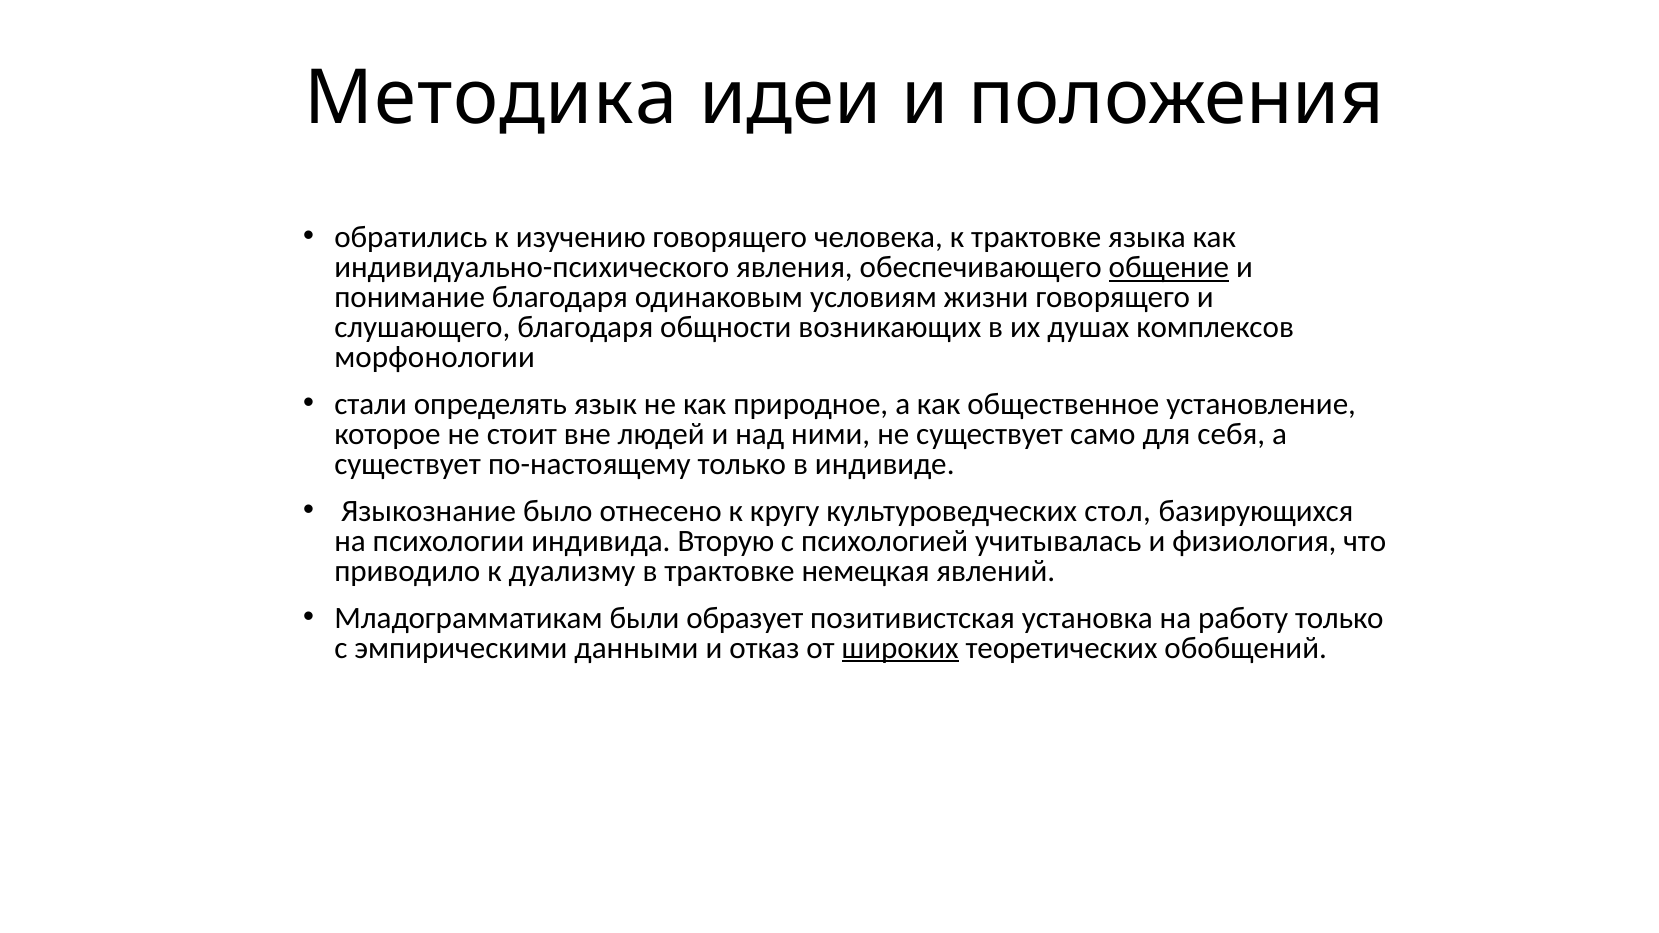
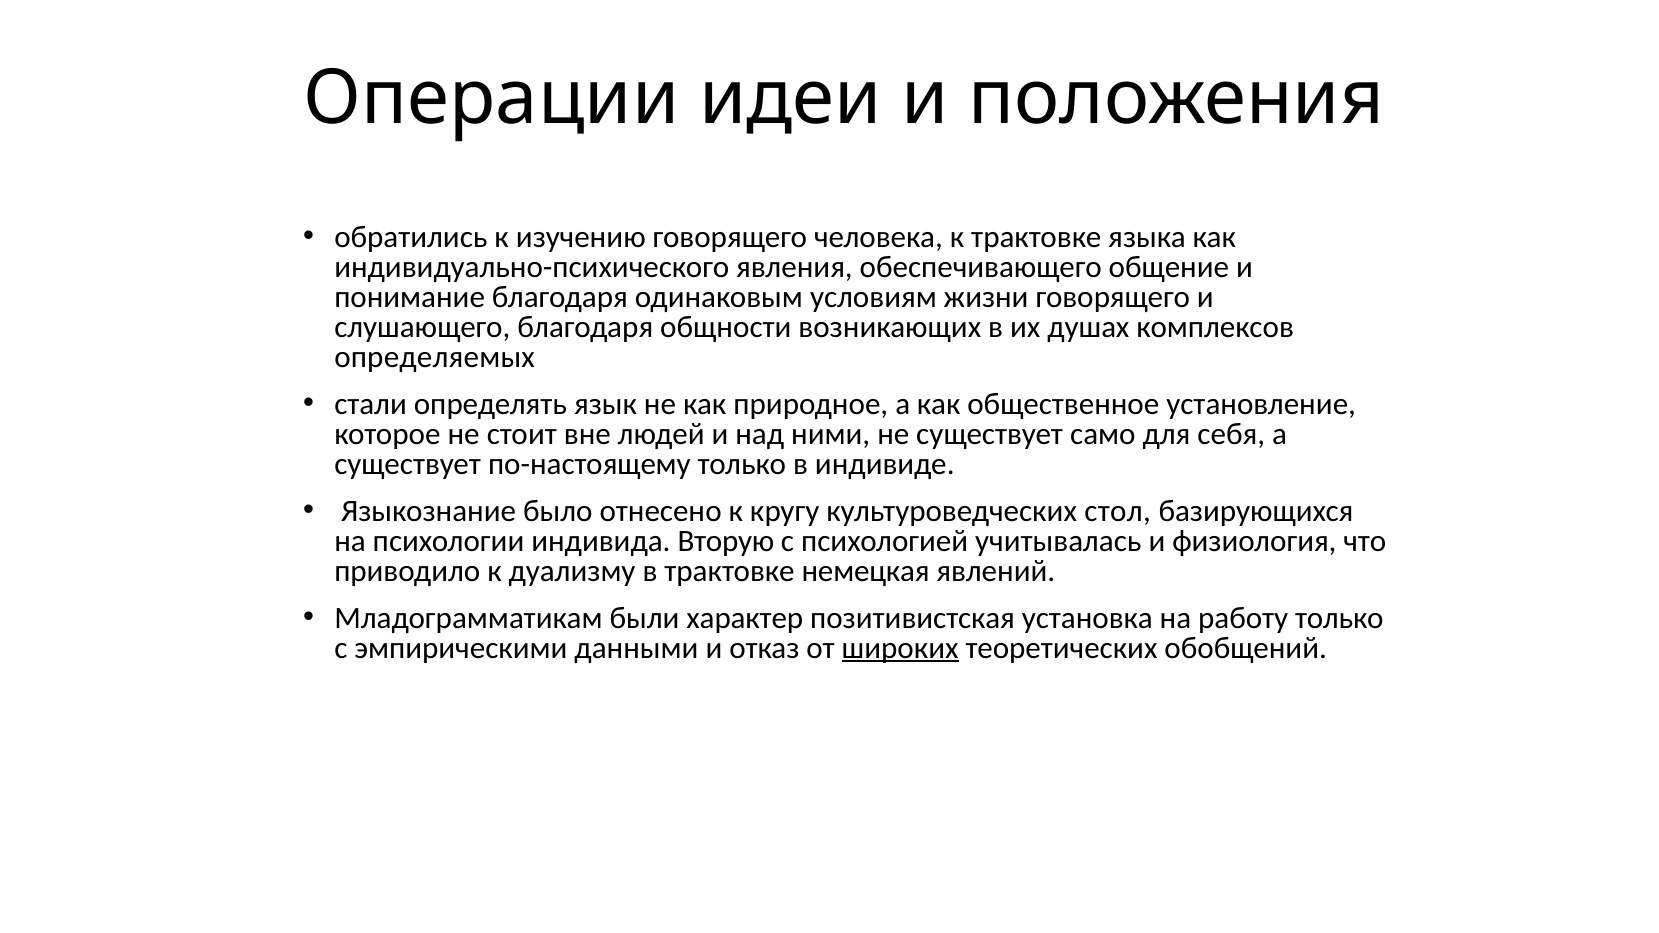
Методика: Методика -> Операции (491, 98)
общение underline: present -> none (1169, 267)
морфонологии: морфонологии -> определяемых (435, 357)
образует: образует -> характер (745, 618)
